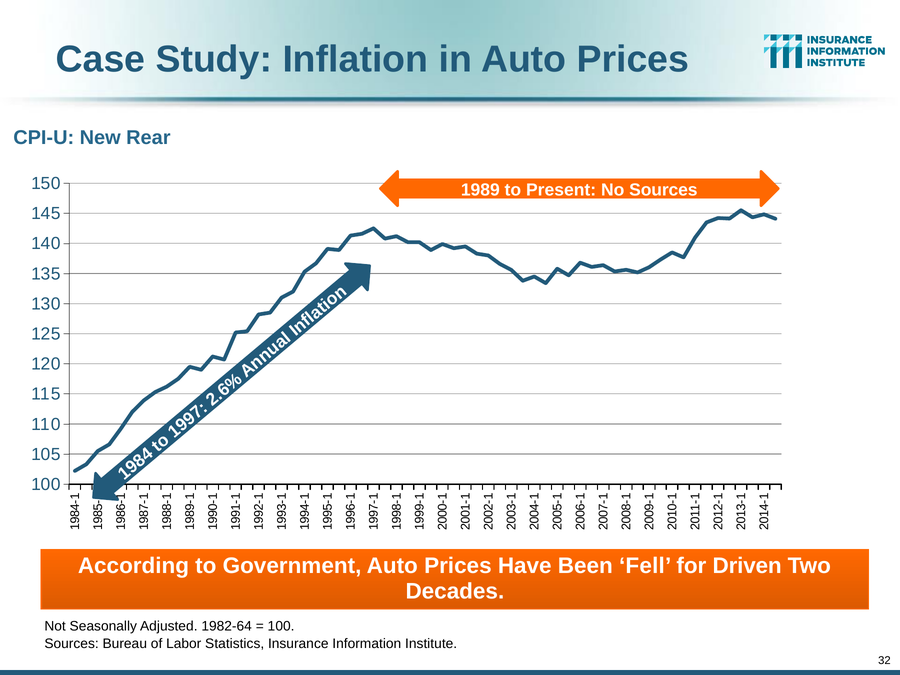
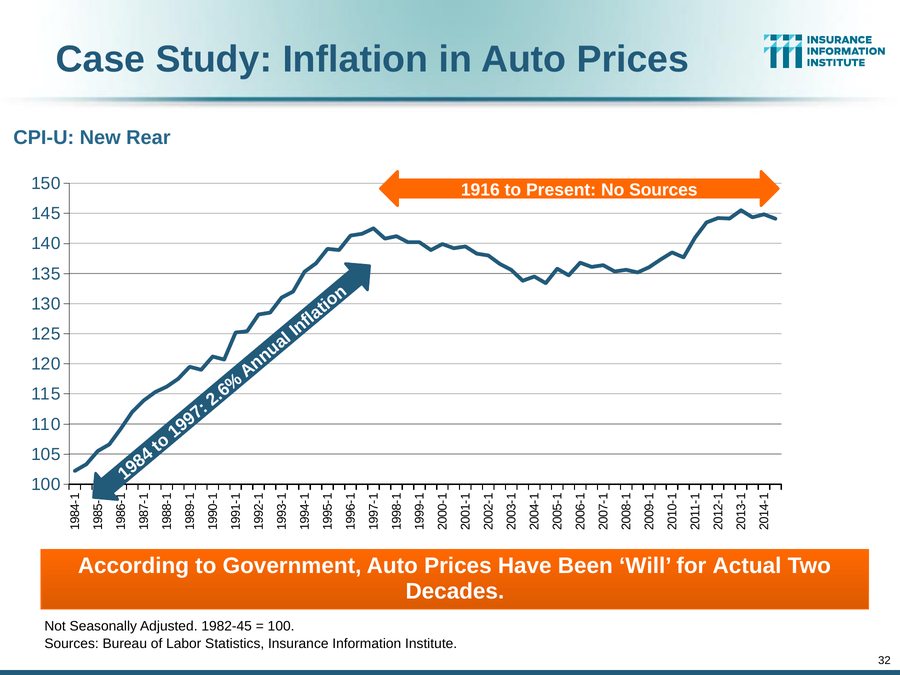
1989: 1989 -> 1916 (480, 190)
Fell: Fell -> Will (645, 566)
Driven: Driven -> Actual (747, 566)
1982-64: 1982-64 -> 1982-45 (227, 626)
